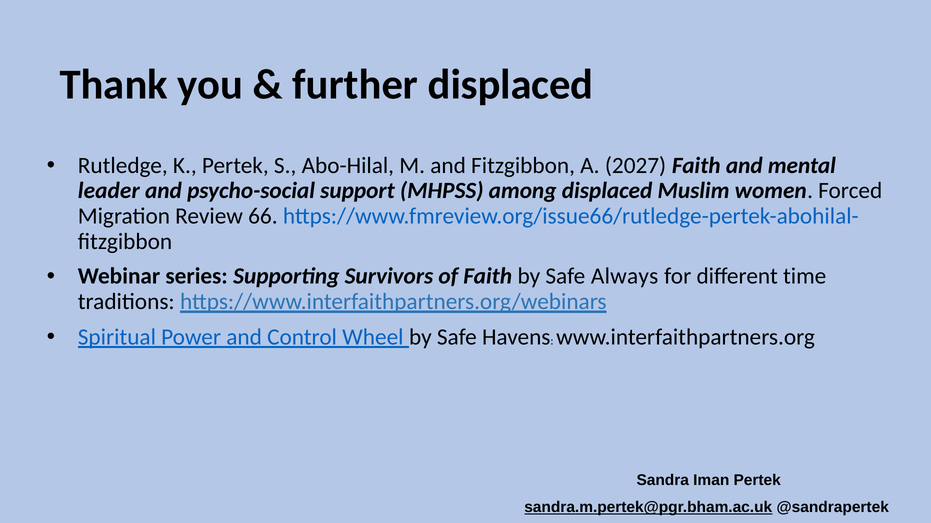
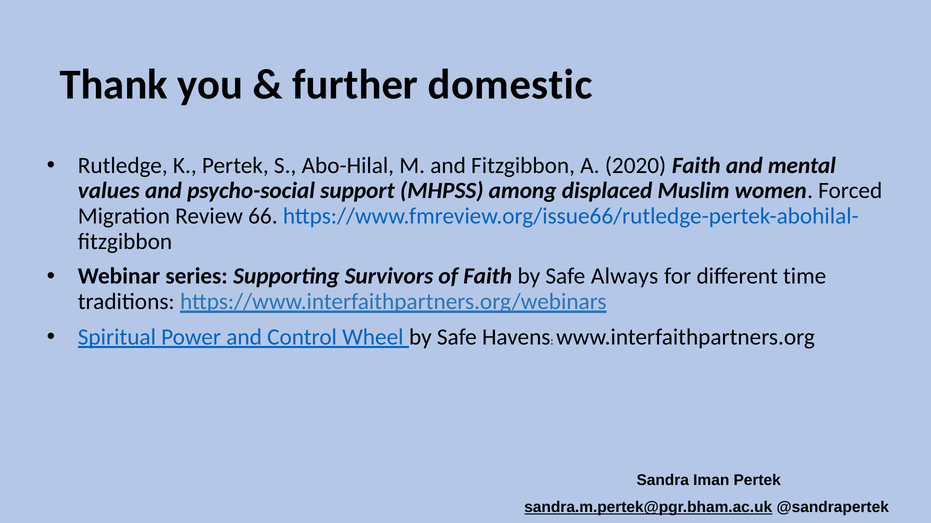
further displaced: displaced -> domestic (510, 85)
2027: 2027 -> 2020 (636, 166)
leader: leader -> values (109, 191)
